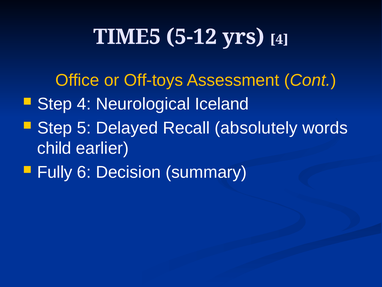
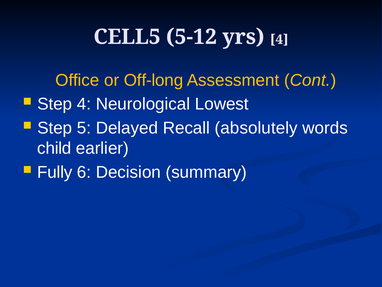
TIME5: TIME5 -> CELL5 (127, 37)
Off-toys: Off-toys -> Off-long (154, 80)
Iceland: Iceland -> Lowest (222, 104)
